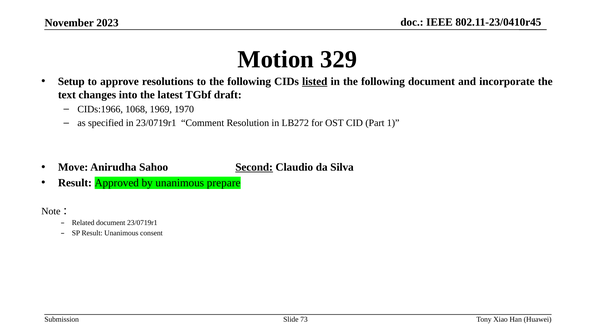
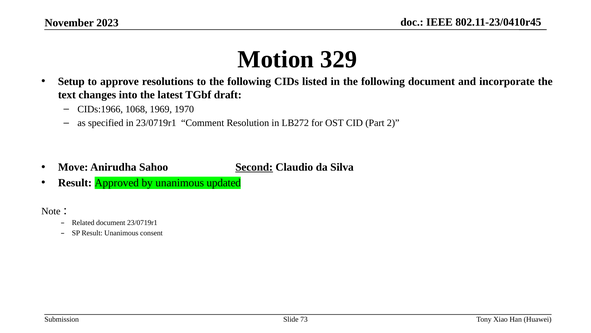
listed underline: present -> none (315, 81)
1: 1 -> 2 (393, 123)
prepare: prepare -> updated (224, 183)
